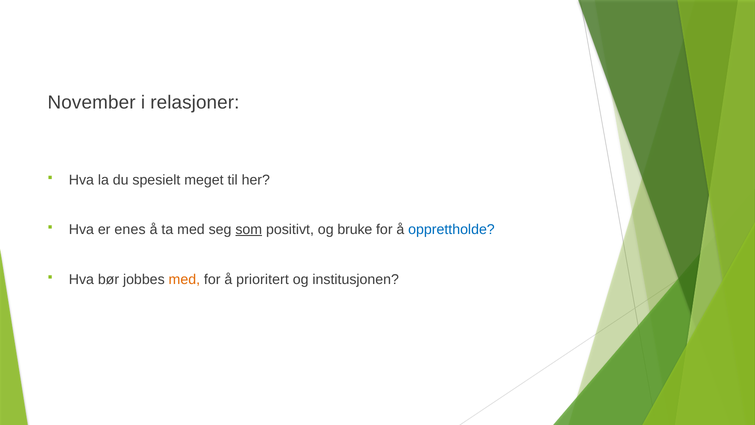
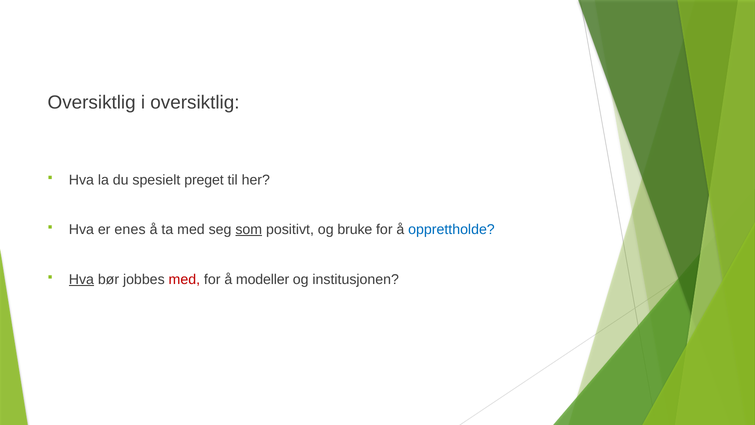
November: November -> Oversiktlig (92, 103)
i relasjoner: relasjoner -> oversiktlig (195, 103)
meget: meget -> preget (204, 180)
Hva underline: none -> present (81, 279)
med colour: orange -> red (184, 279)
prioritert: prioritert -> modeller (263, 279)
